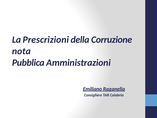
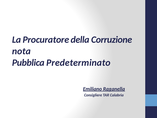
Prescrizioni: Prescrizioni -> Procuratore (46, 40)
Amministrazioni: Amministrazioni -> Predeterminato (78, 63)
